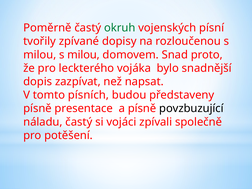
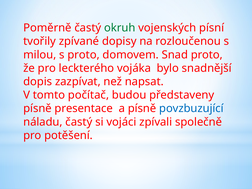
milou s milou: milou -> proto (84, 55)
písních: písních -> počítač (88, 95)
povzbuzující colour: black -> blue (191, 108)
